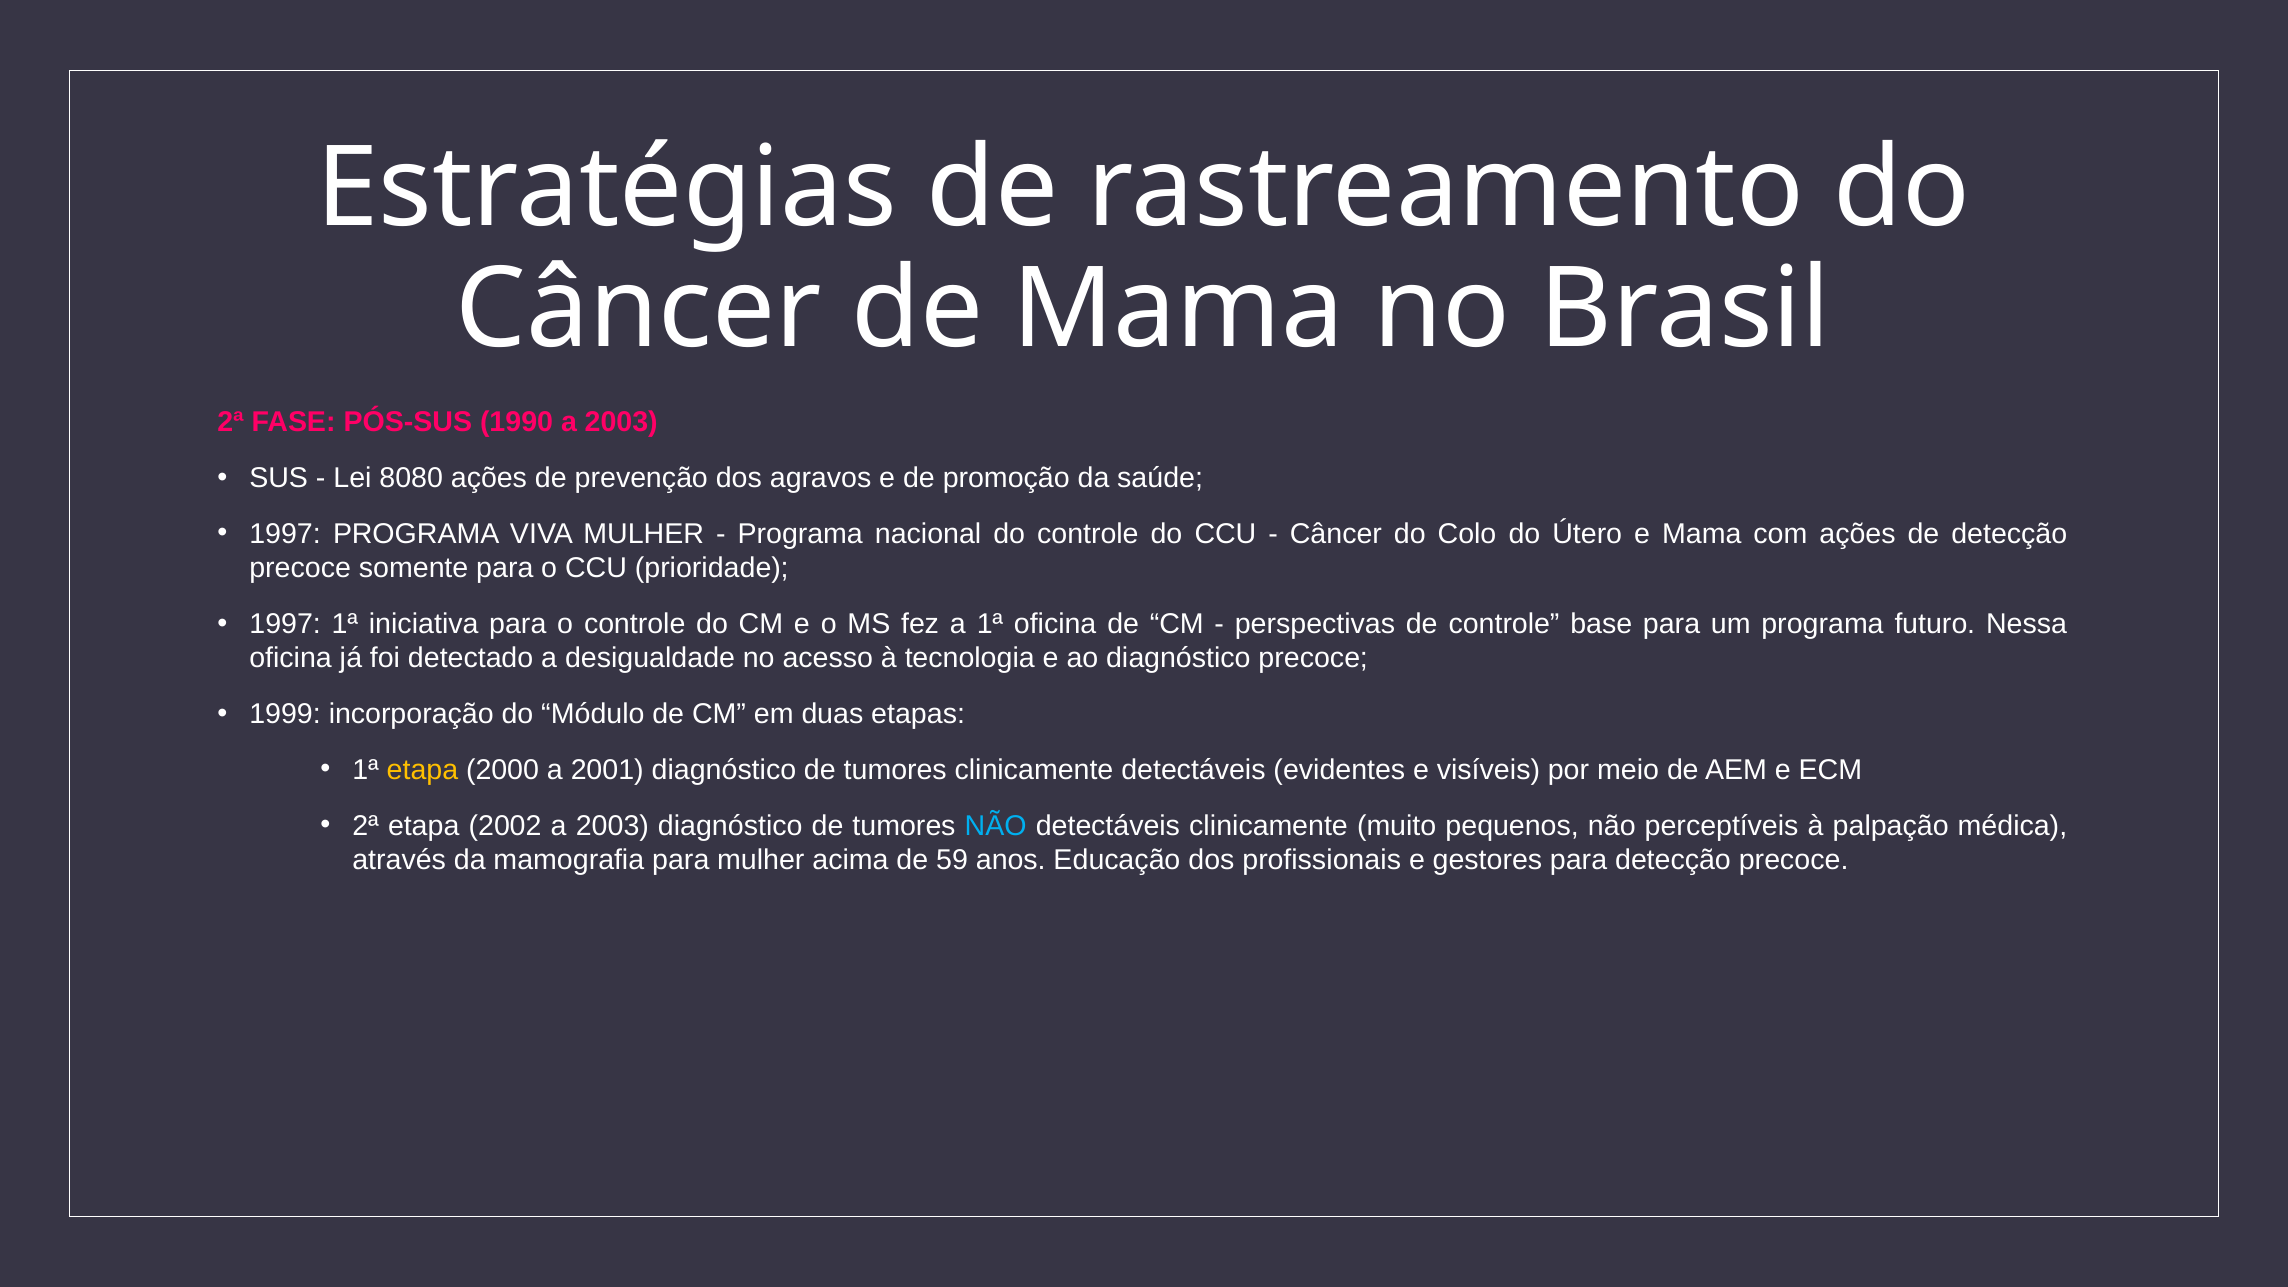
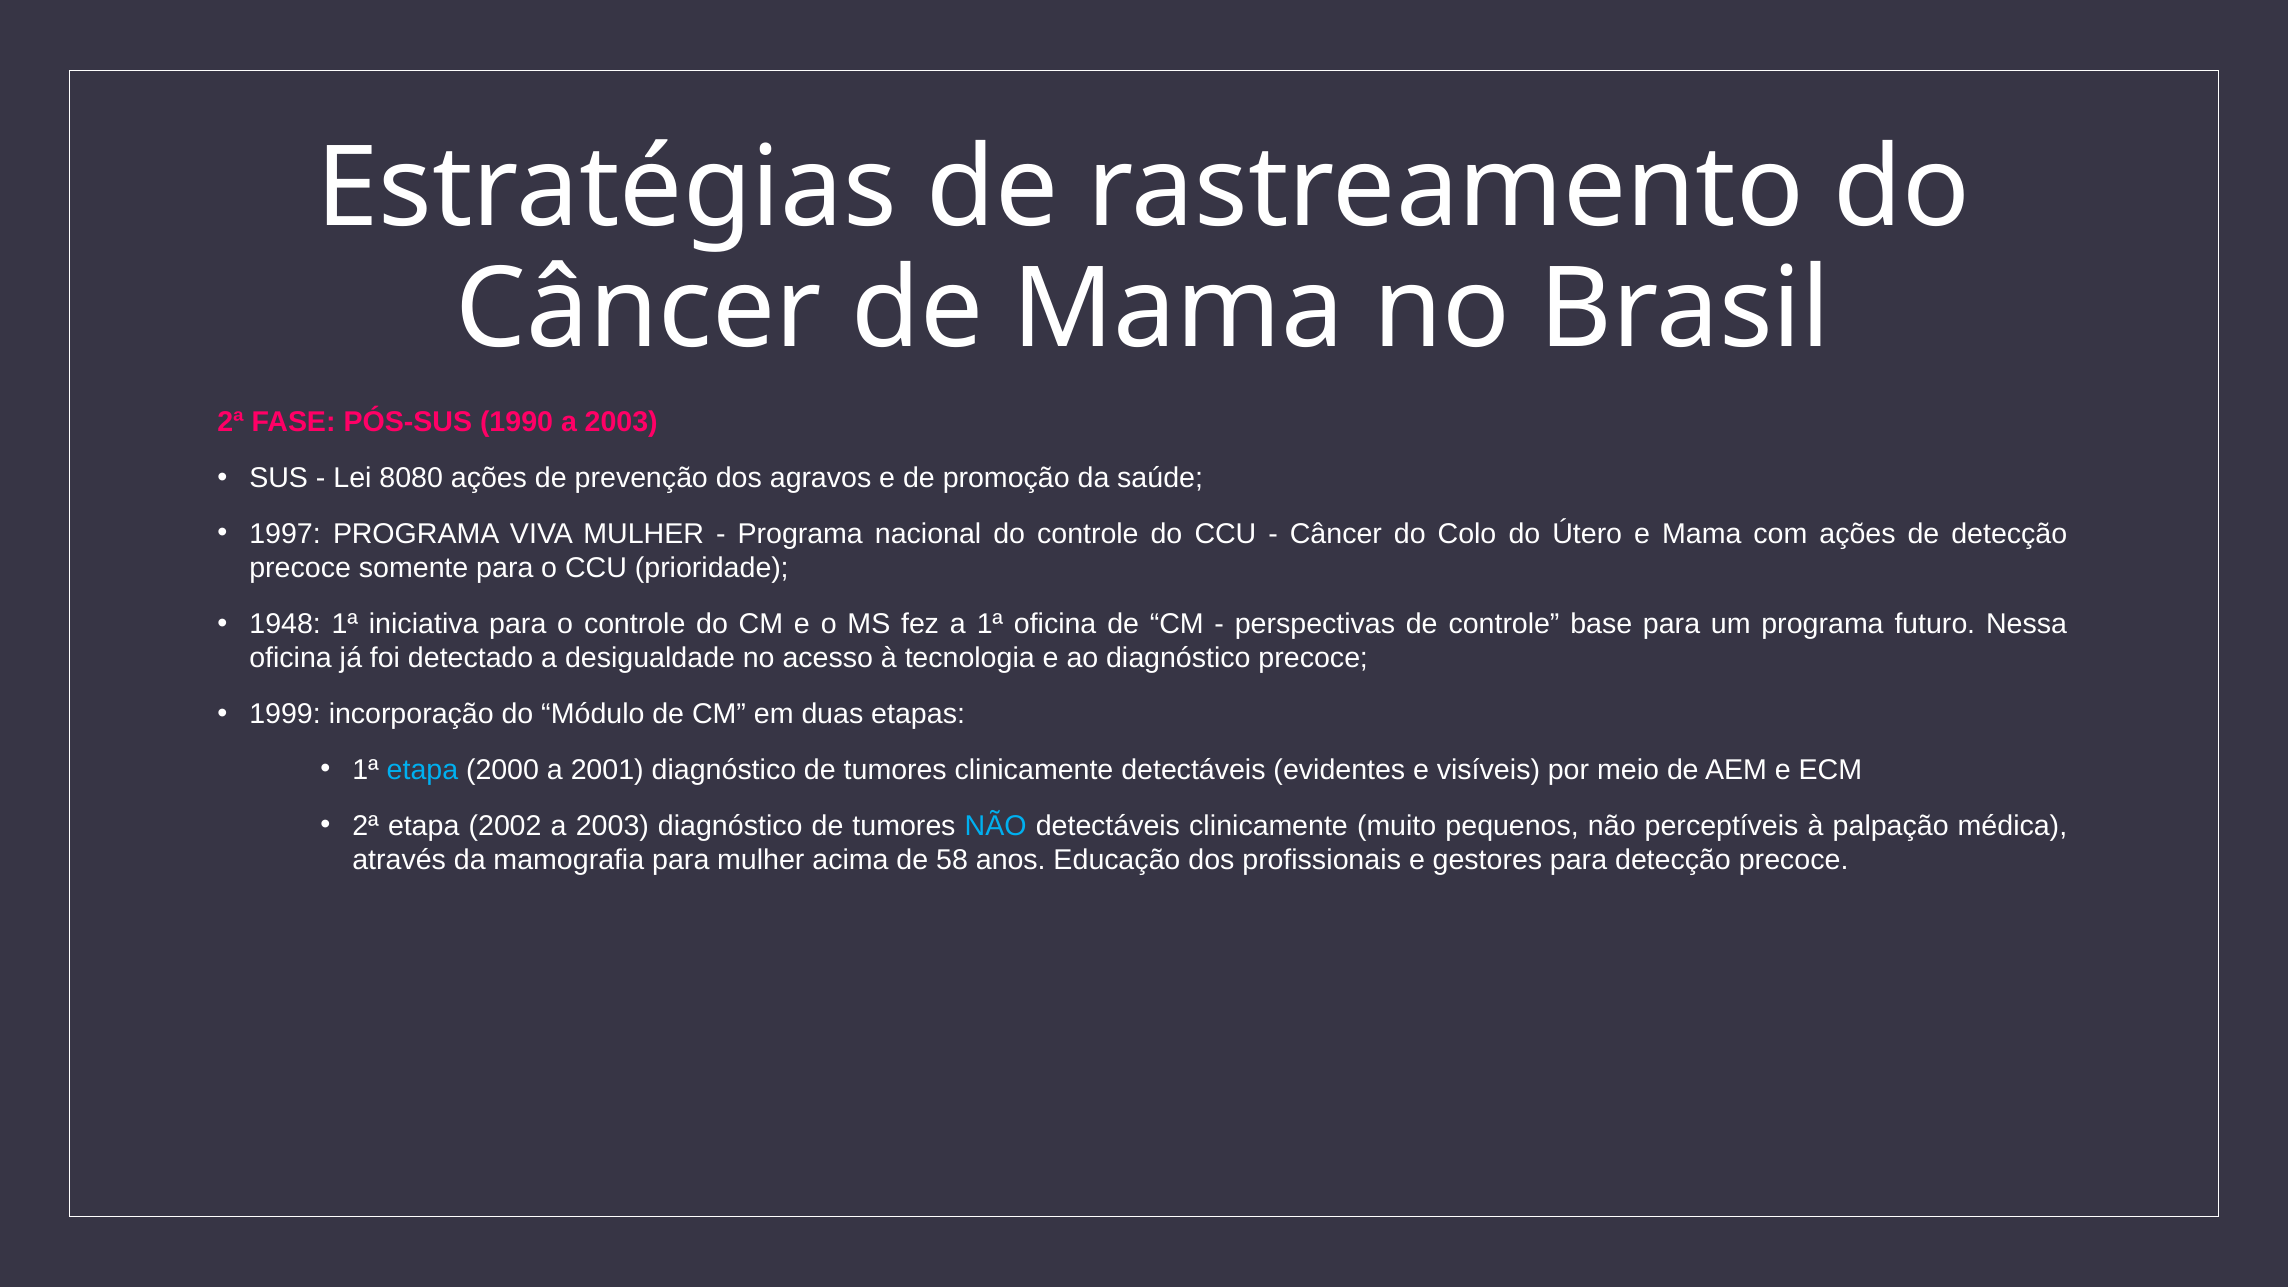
1997: 1997 -> 1948 (285, 624)
etapa colour: yellow -> light blue (422, 770)
59: 59 -> 58 (952, 860)
